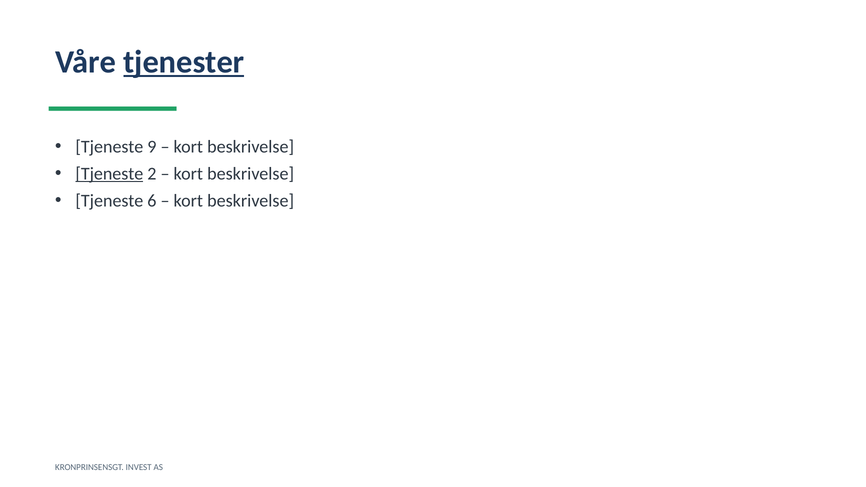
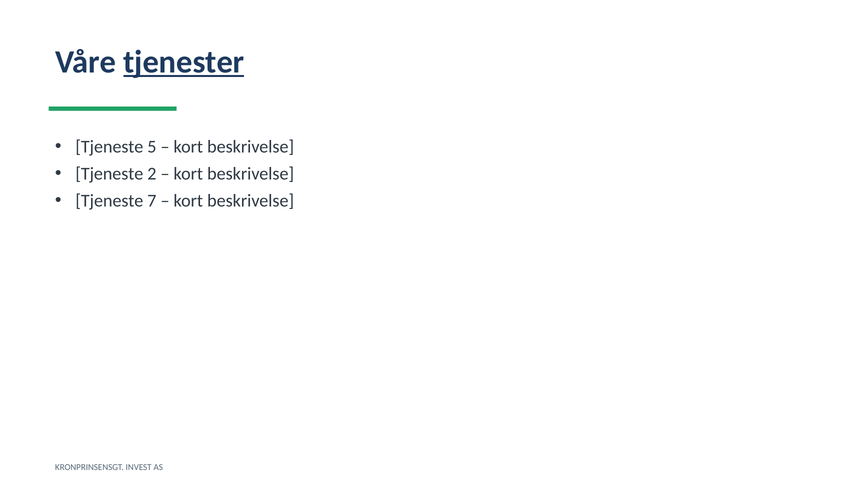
9: 9 -> 5 (152, 147)
Tjeneste underline: present -> none (109, 174)
6: 6 -> 7 (152, 201)
